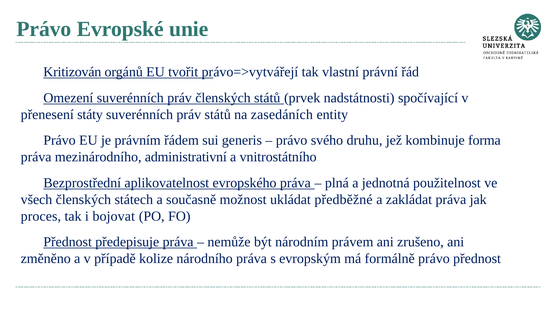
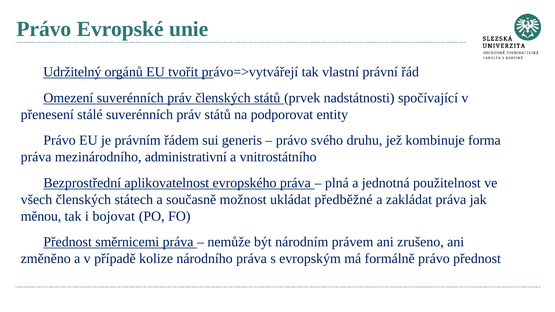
Kritizován: Kritizován -> Udržitelný (72, 72)
státy: státy -> stálé (90, 115)
zasedáních: zasedáních -> podporovat (282, 115)
proces: proces -> měnou (41, 216)
předepisuje: předepisuje -> směrnicemi (127, 242)
